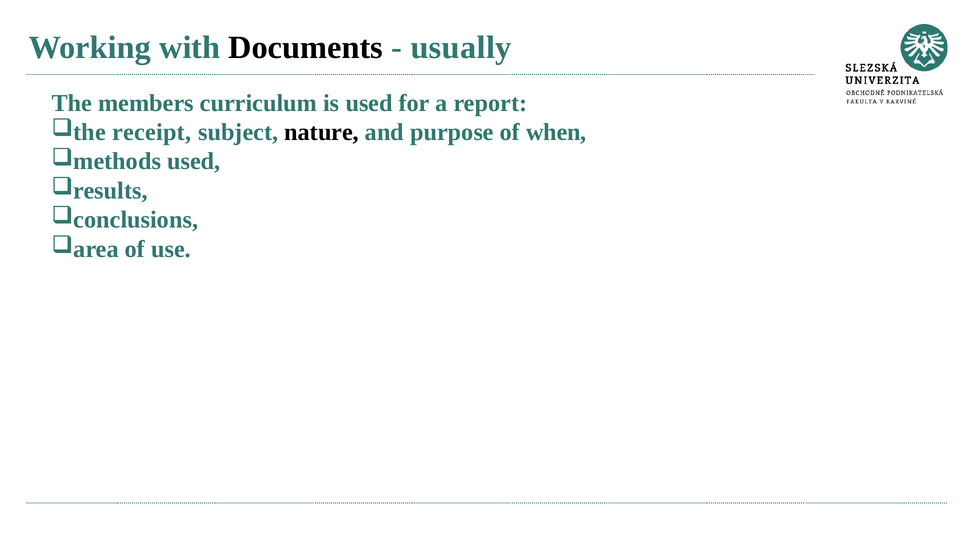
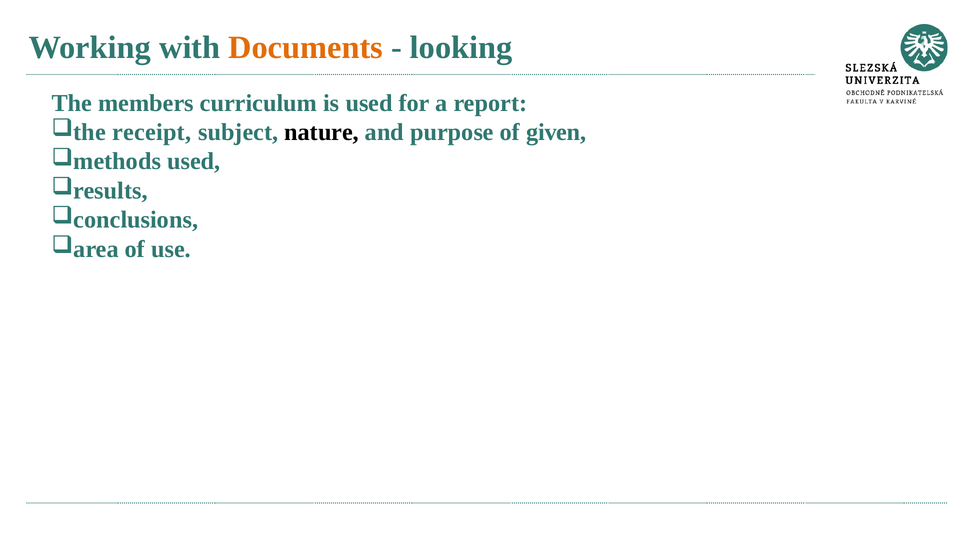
Documents colour: black -> orange (306, 47)
usually: usually -> looking (461, 47)
when: when -> given (556, 132)
